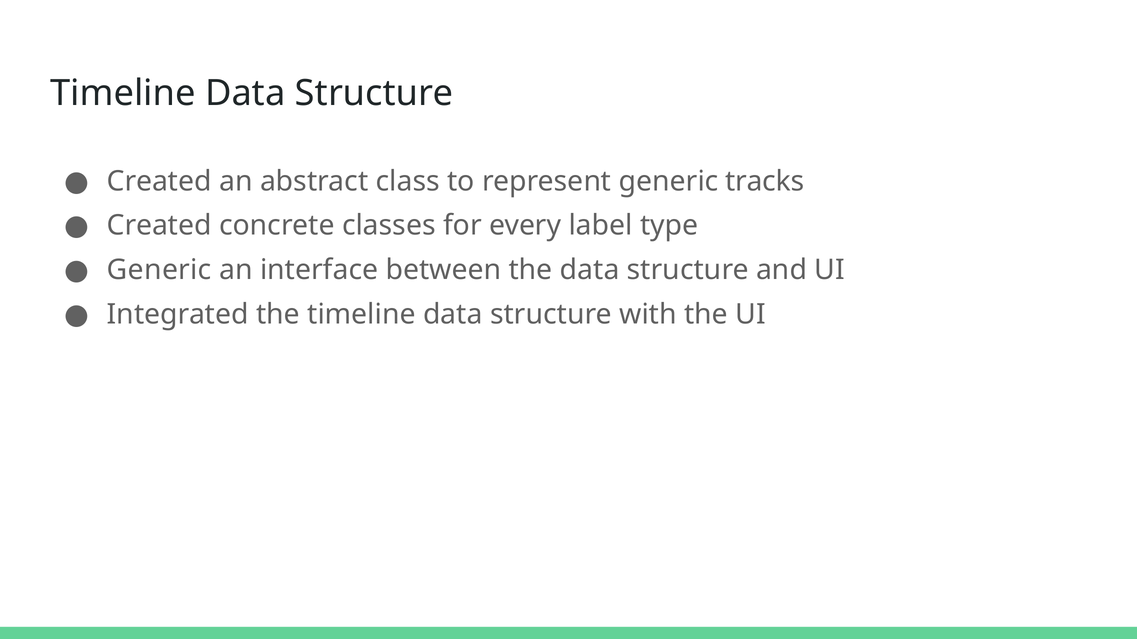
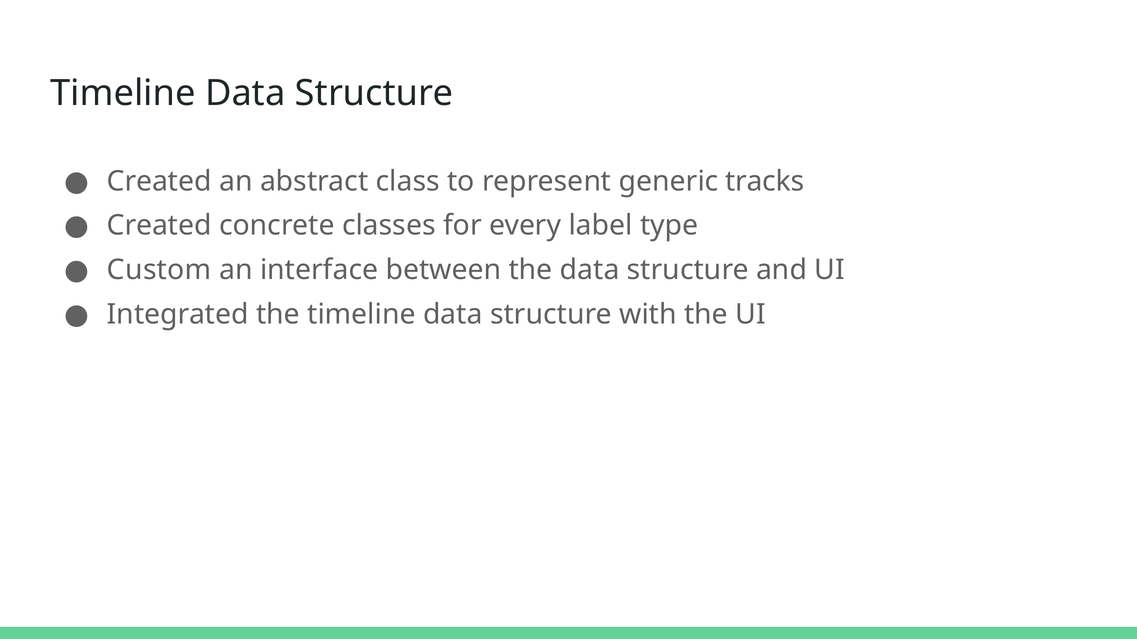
Generic: Generic -> Custom (159, 270)
